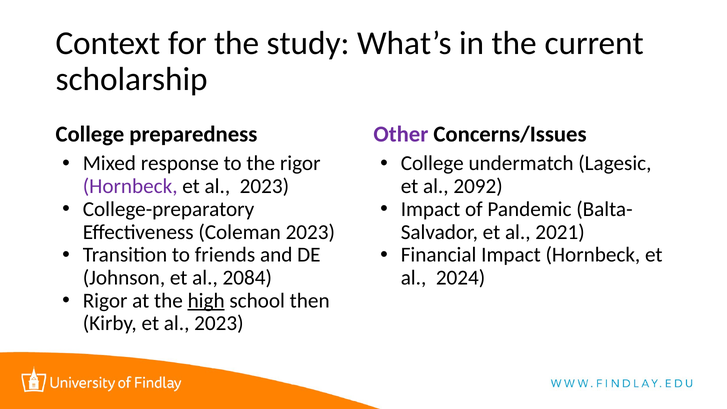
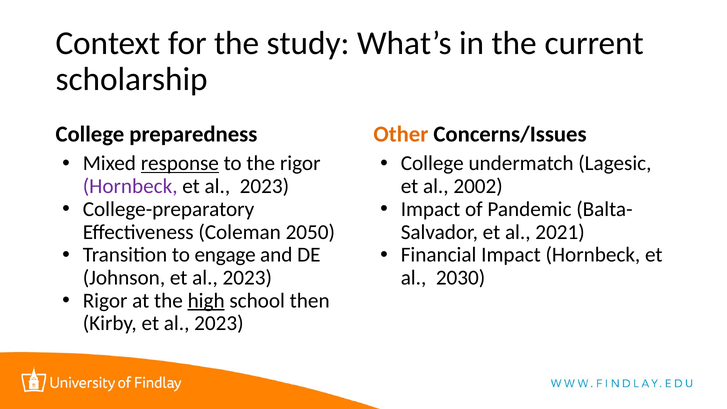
Other colour: purple -> orange (401, 134)
response underline: none -> present (180, 163)
2092: 2092 -> 2002 (478, 186)
Coleman 2023: 2023 -> 2050 (310, 232)
friends: friends -> engage (225, 255)
Johnson et al 2084: 2084 -> 2023 (247, 278)
2024: 2024 -> 2030 (461, 278)
